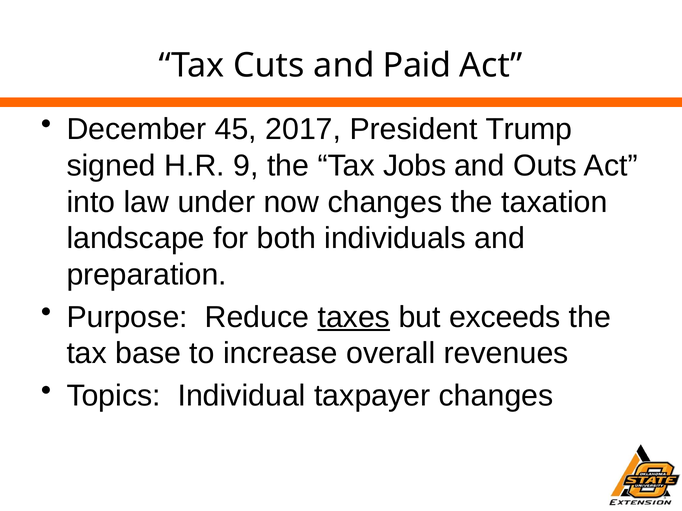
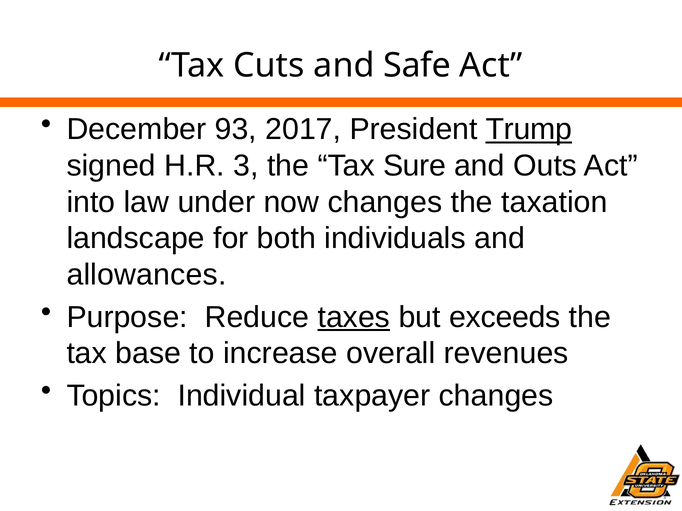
Paid: Paid -> Safe (417, 65)
45: 45 -> 93 (236, 129)
Trump underline: none -> present (529, 129)
9: 9 -> 3 (246, 166)
Jobs: Jobs -> Sure (415, 166)
preparation: preparation -> allowances (146, 275)
